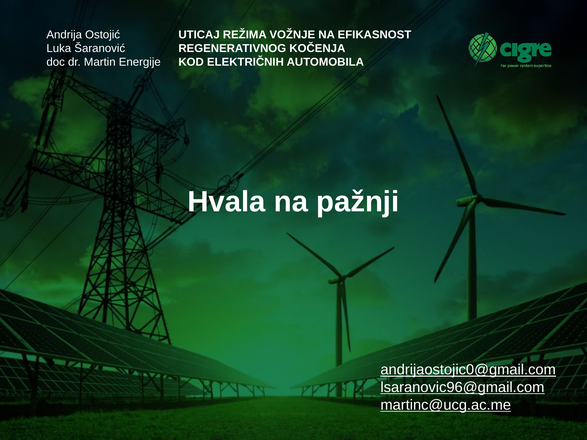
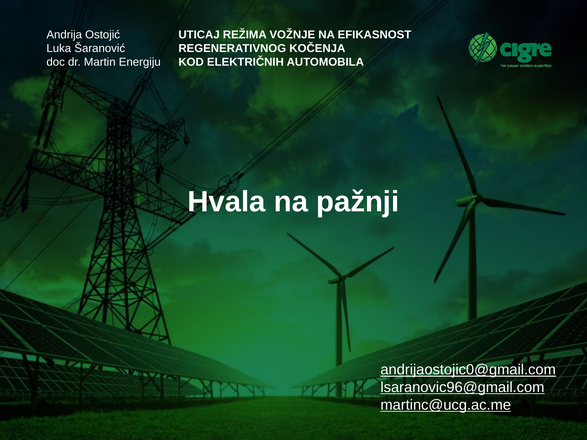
Energije: Energije -> Energiju (140, 62)
